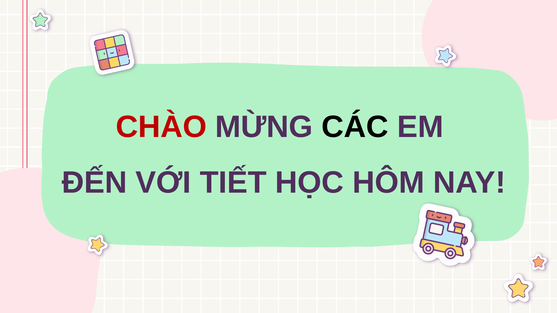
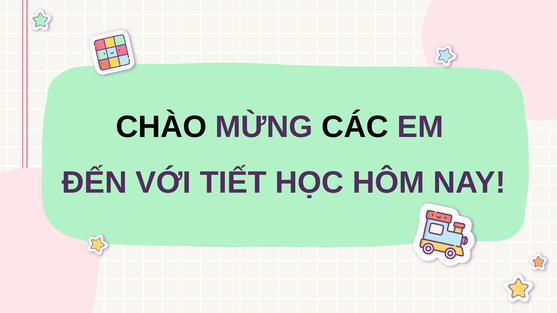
CHÀO colour: red -> black (161, 127)
